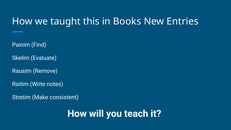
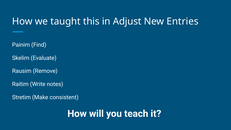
Books: Books -> Adjust (127, 21)
